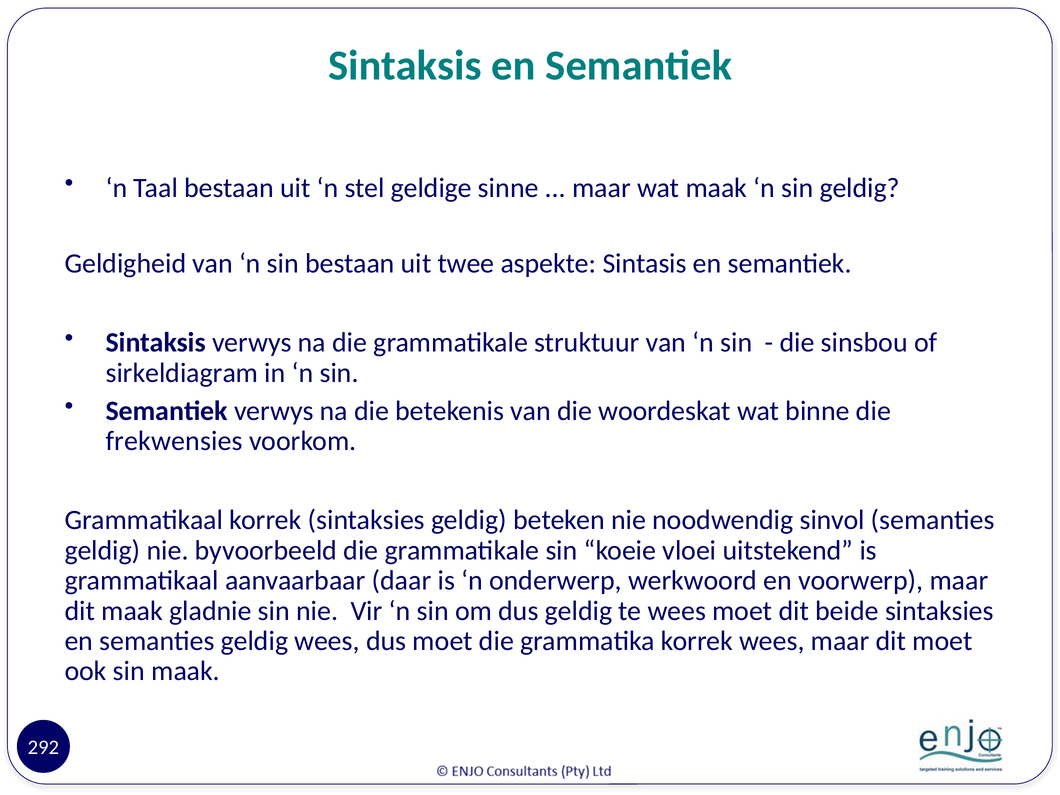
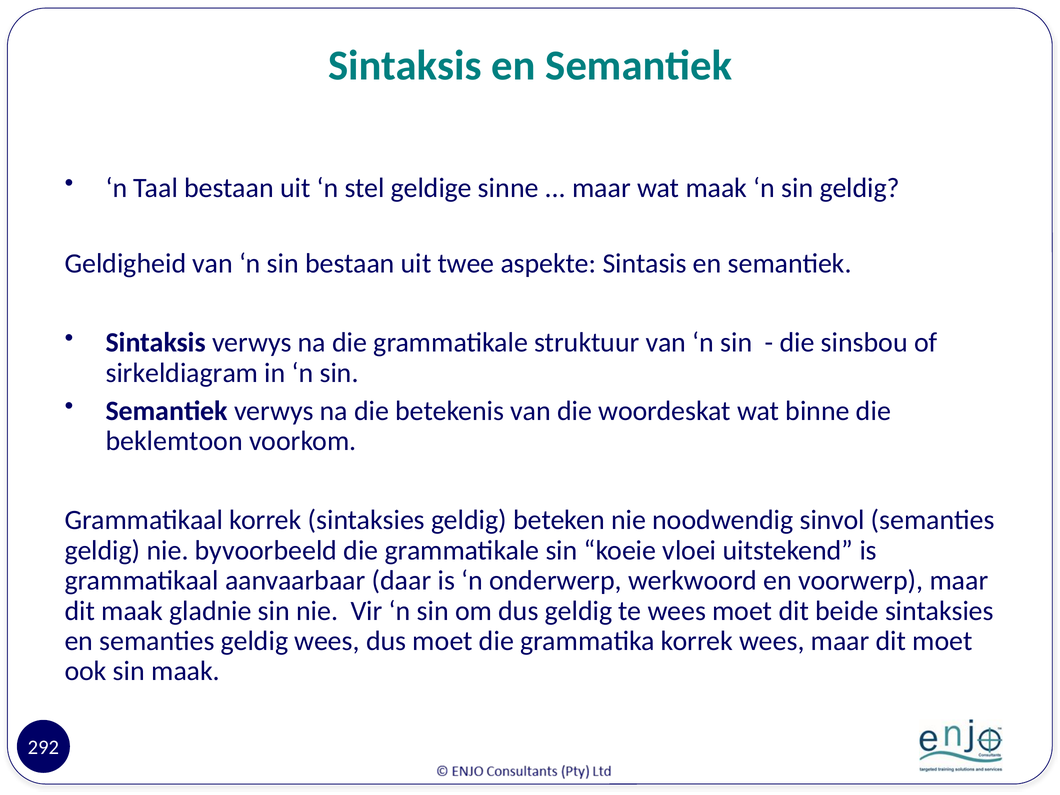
frekwensies: frekwensies -> beklemtoon (174, 441)
